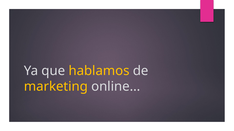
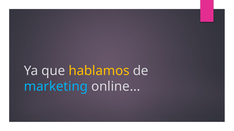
marketing colour: yellow -> light blue (56, 87)
